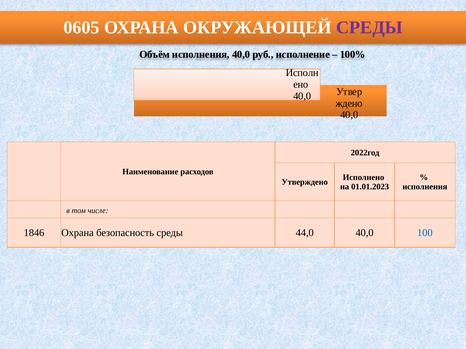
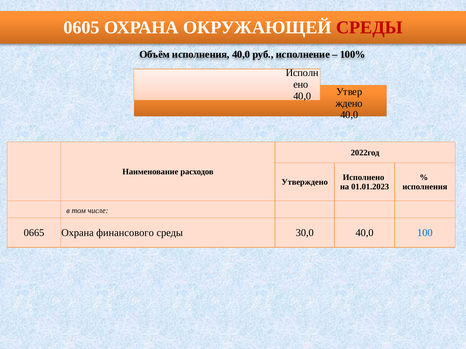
СРЕДЫ colour: purple -> red (369, 27)
1846: 1846 -> 0665 (34, 233)
безопасность: безопасность -> финансового (125, 233)
44,0: 44,0 -> 30,0 (305, 233)
